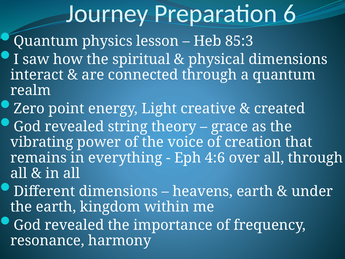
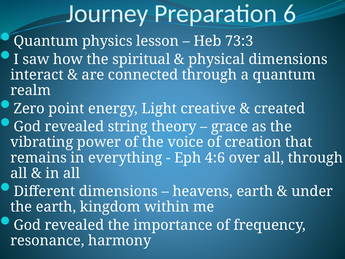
85:3: 85:3 -> 73:3 (239, 41)
